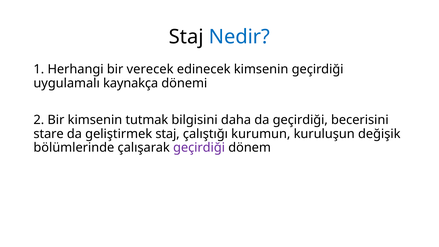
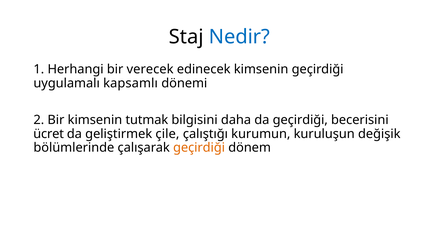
kaynakça: kaynakça -> kapsamlı (131, 83)
stare: stare -> ücret (49, 134)
geliştirmek staj: staj -> çile (167, 134)
geçirdiği colour: purple -> orange (199, 148)
